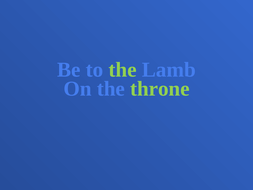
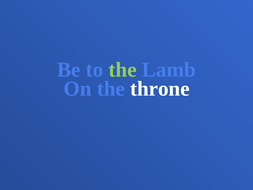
throne colour: light green -> white (160, 89)
